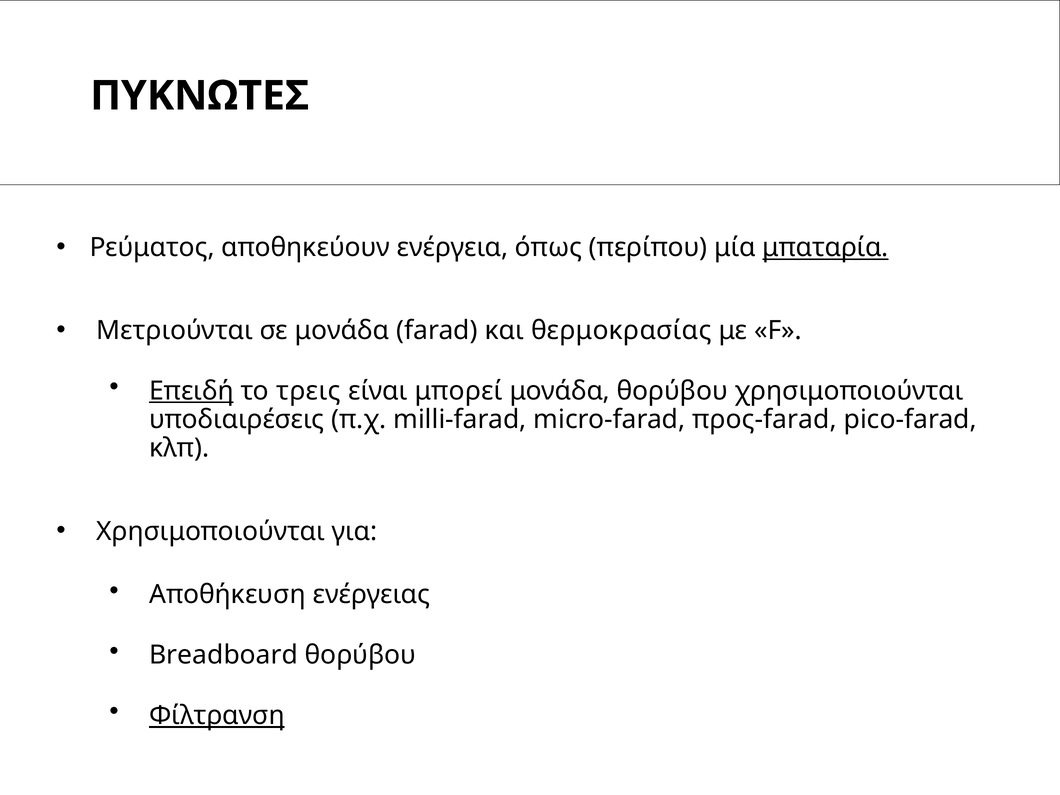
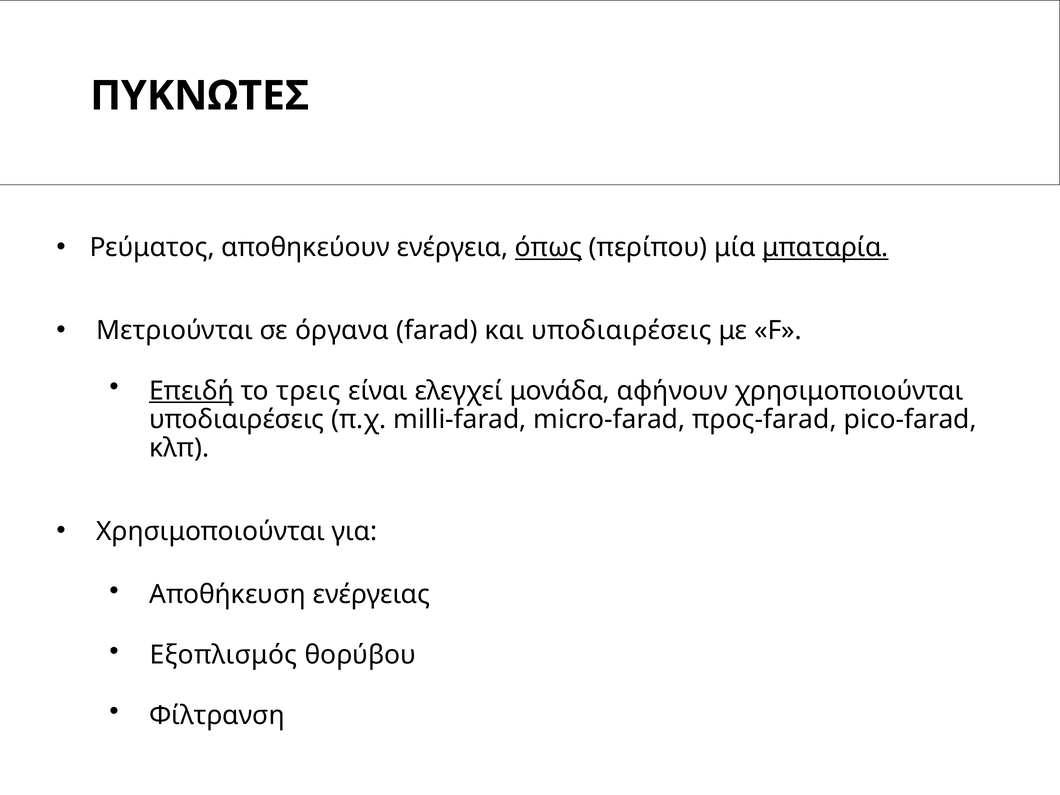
όπως underline: none -> present (548, 248)
σε μονάδα: μονάδα -> όργανα (342, 331)
και θερμοκρασίας: θερμοκρασίας -> υποδιαιρέσεις (621, 331)
μπορεί: μπορεί -> ελεγχεί (459, 391)
μονάδα θορύβου: θορύβου -> αφήνουν (672, 391)
Breadboard: Breadboard -> Εξοπλισμός (223, 655)
Φίλτρανση underline: present -> none (217, 716)
